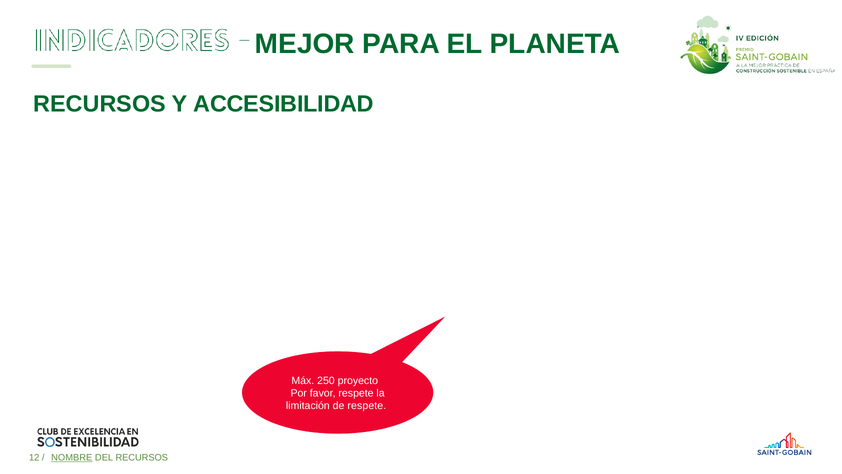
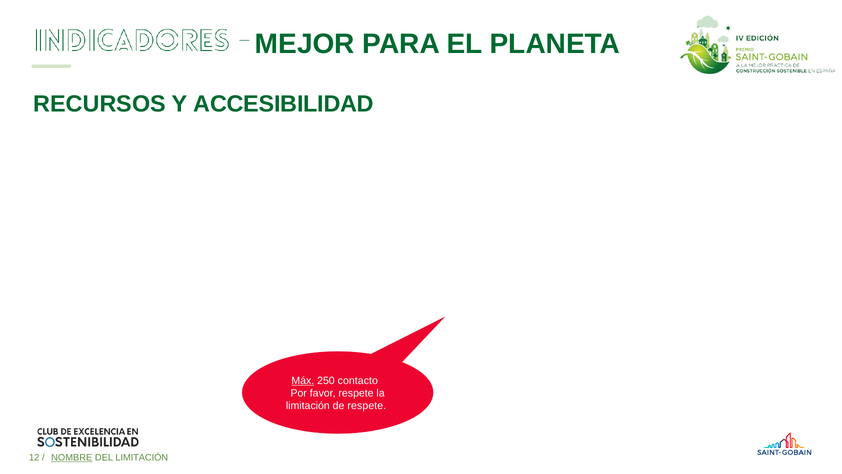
Máx underline: none -> present (303, 380)
proyecto: proyecto -> contacto (358, 380)
DEL RECURSOS: RECURSOS -> LIMITACIÓN (142, 457)
